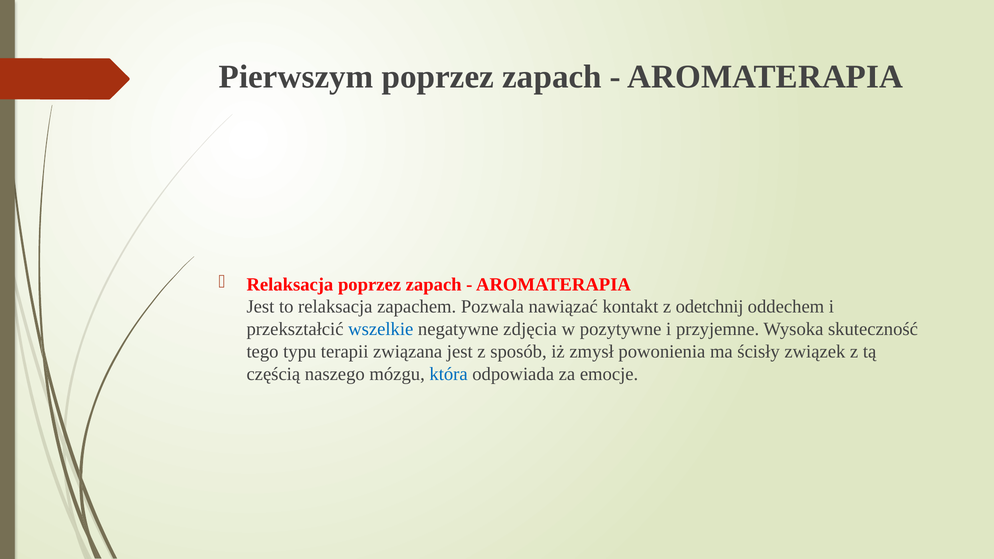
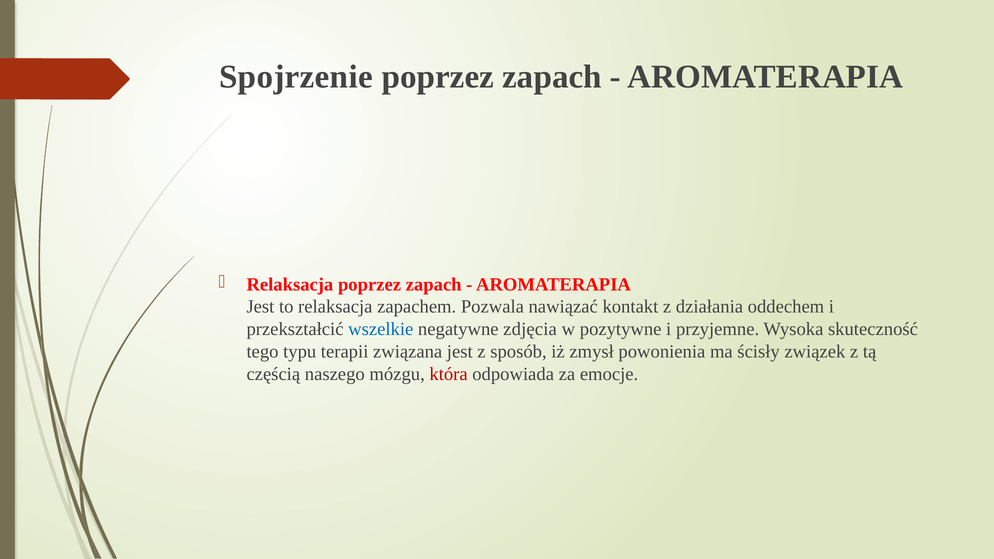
Pierwszym: Pierwszym -> Spojrzenie (296, 77)
odetchnij: odetchnij -> działania (709, 307)
która colour: blue -> red (449, 374)
